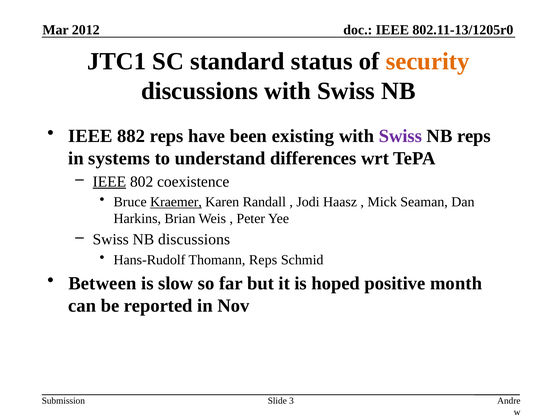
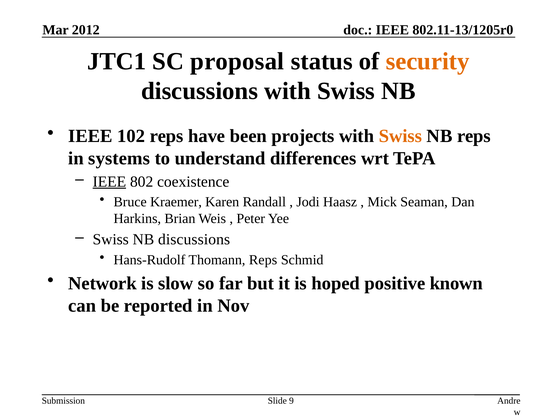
standard: standard -> proposal (237, 61)
882: 882 -> 102 (131, 136)
existing: existing -> projects (303, 136)
Swiss colour: purple -> orange (400, 136)
Kraemer underline: present -> none (176, 202)
Between: Between -> Network (103, 283)
month: month -> known (456, 283)
3: 3 -> 9 (291, 401)
